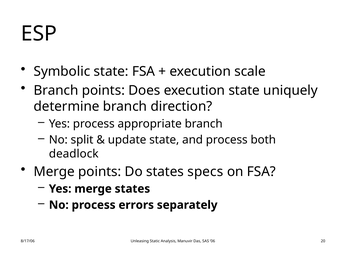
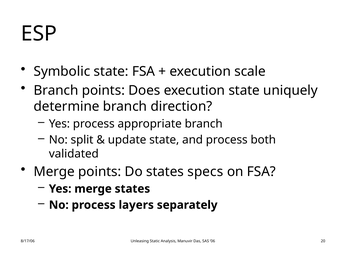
deadlock: deadlock -> validated (74, 153)
errors: errors -> layers (136, 205)
